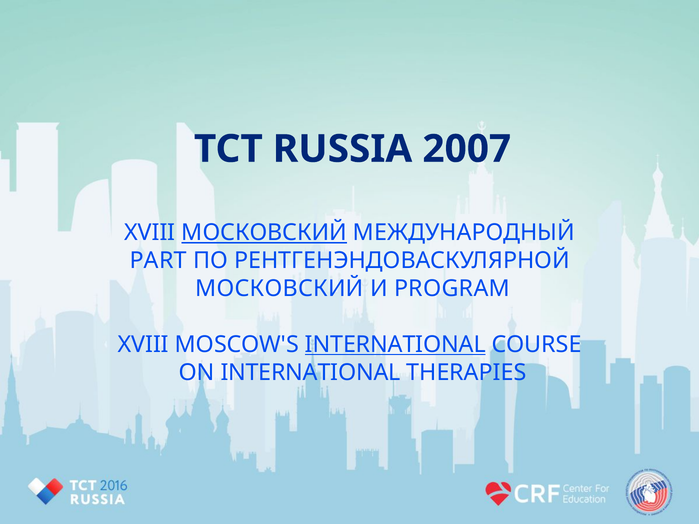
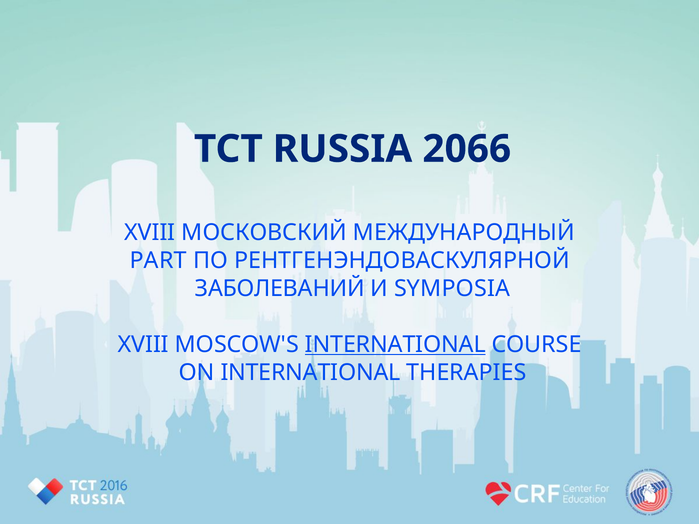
2007: 2007 -> 2066 (467, 149)
МОСКОВСКИЙ underline: present -> none (264, 233)
МОСКОВСКИЙ: МОСКОВСКИЙ -> ЗАБОЛЕВАНИЙ (280, 289)
PROGRAM: PROGRAM -> SYMPOSIA (452, 289)
